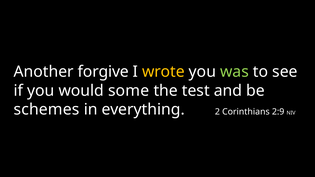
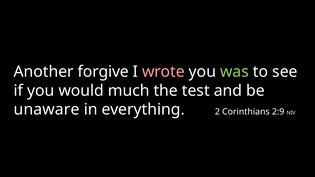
wrote colour: yellow -> pink (163, 72)
some: some -> much (129, 91)
schemes: schemes -> unaware (47, 110)
